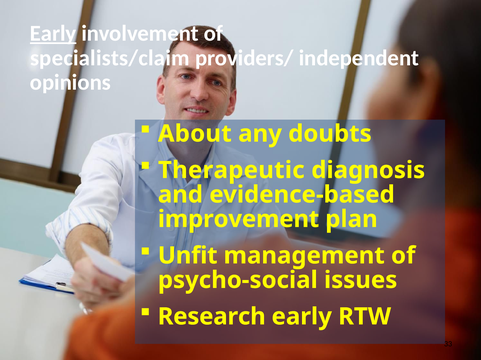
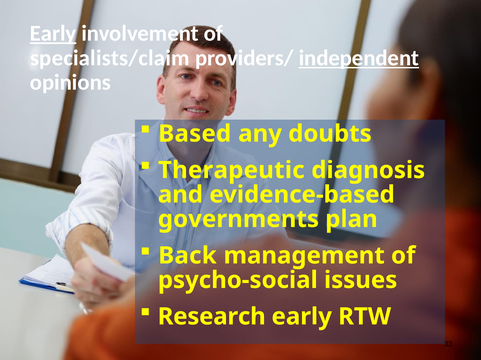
independent underline: none -> present (359, 58)
About: About -> Based (195, 134)
improvement: improvement -> governments (238, 220)
Unfit: Unfit -> Back (187, 256)
